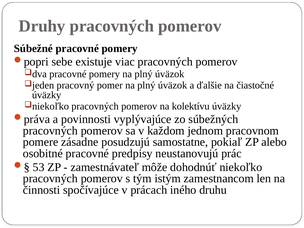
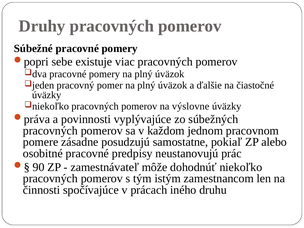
kolektívu: kolektívu -> výslovne (191, 106)
53: 53 -> 90 (39, 167)
